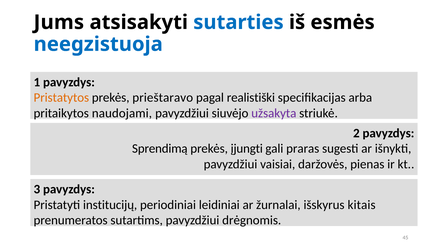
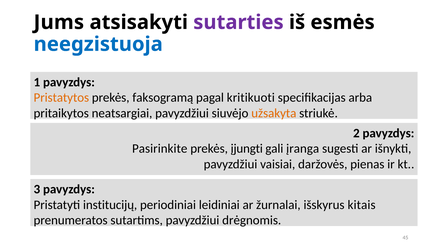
sutarties colour: blue -> purple (238, 22)
prieštaravo: prieštaravo -> faksogramą (163, 98)
realistiški: realistiški -> kritikuoti (251, 98)
naudojami: naudojami -> neatsargiai (122, 113)
užsakyta colour: purple -> orange (274, 113)
Sprendimą: Sprendimą -> Pasirinkite (160, 148)
praras: praras -> įranga (303, 148)
